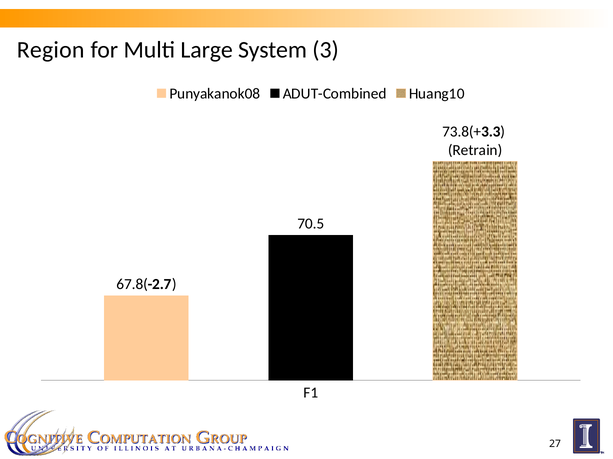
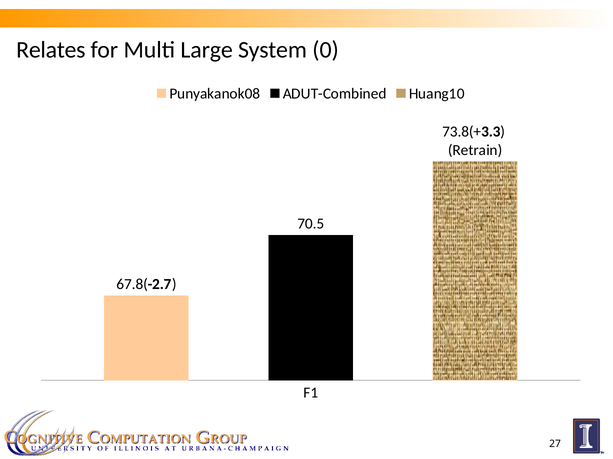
Region: Region -> Relates (51, 50)
3: 3 -> 0 (326, 50)
